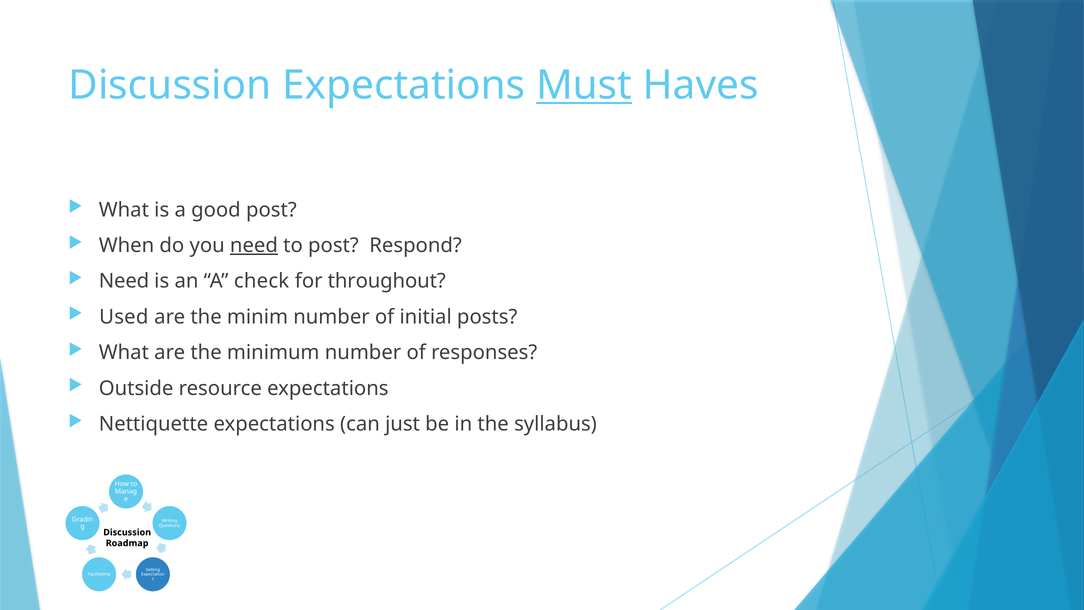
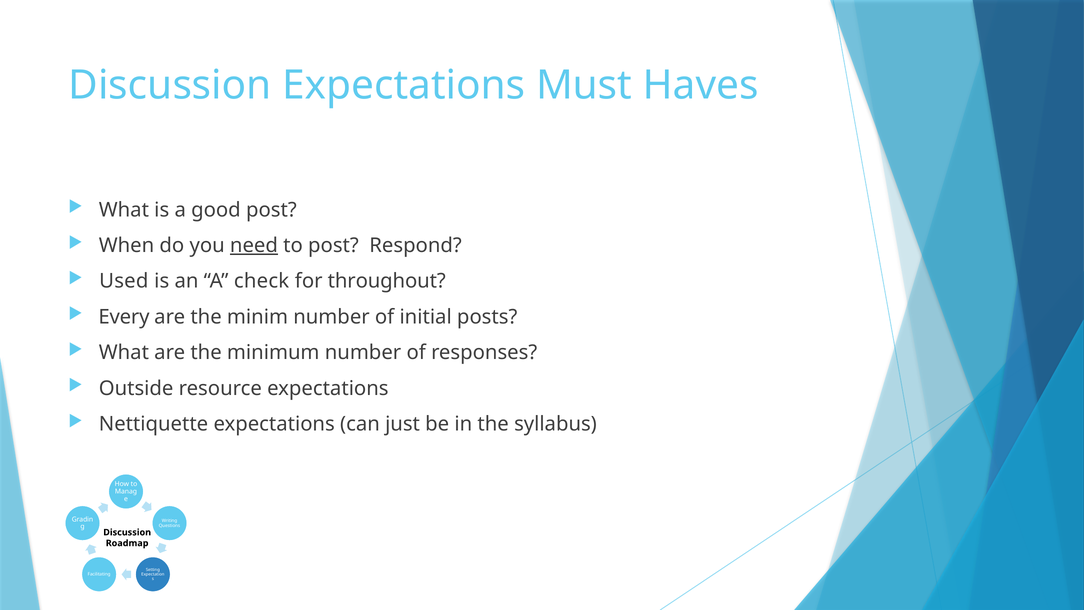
Must underline: present -> none (584, 85)
Need: Need -> Used (124, 281)
Used: Used -> Every (124, 317)
